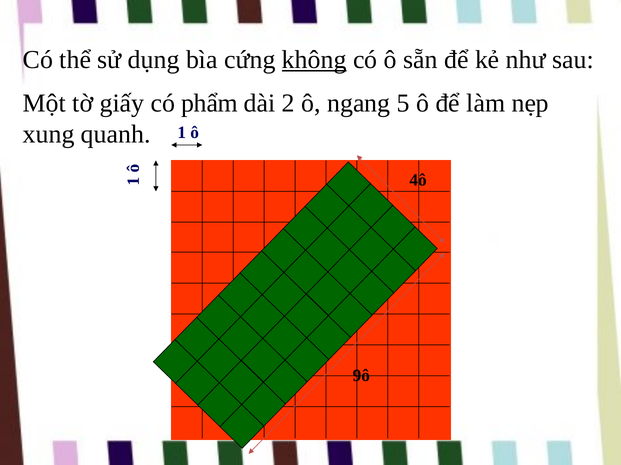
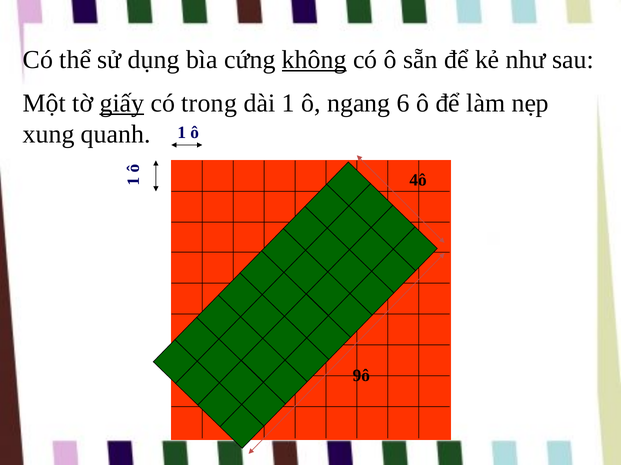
giấy underline: none -> present (122, 103)
phẩm: phẩm -> trong (209, 103)
dài 2: 2 -> 1 (288, 103)
5: 5 -> 6 (403, 103)
